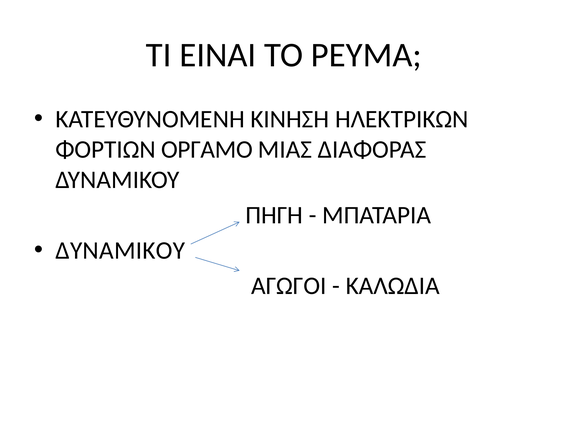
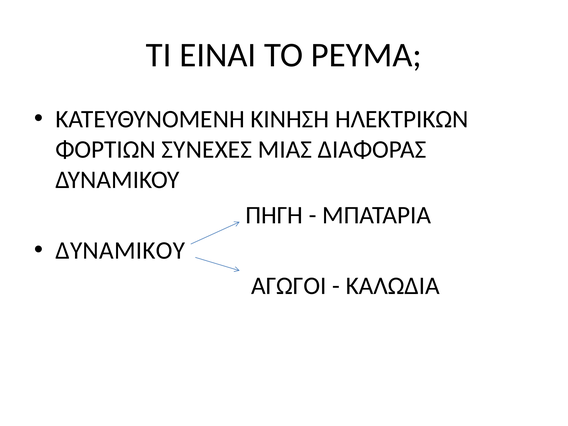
ΟΡΓΑΜΟ: ΟΡΓΑΜΟ -> ΣΥΝΕΧΕΣ (207, 149)
